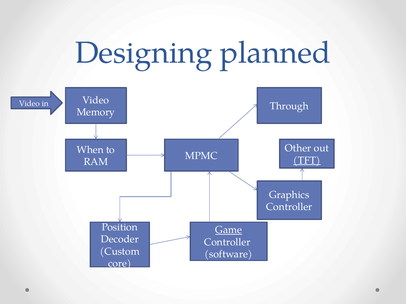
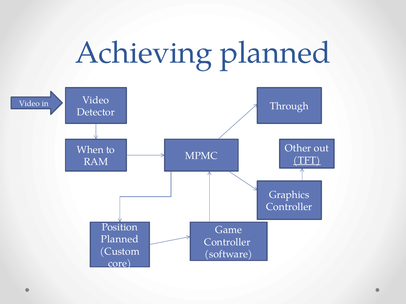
Designing: Designing -> Achieving (144, 53)
Memory: Memory -> Detector (96, 112)
Game underline: present -> none (229, 230)
Decoder: Decoder -> Planned (120, 240)
